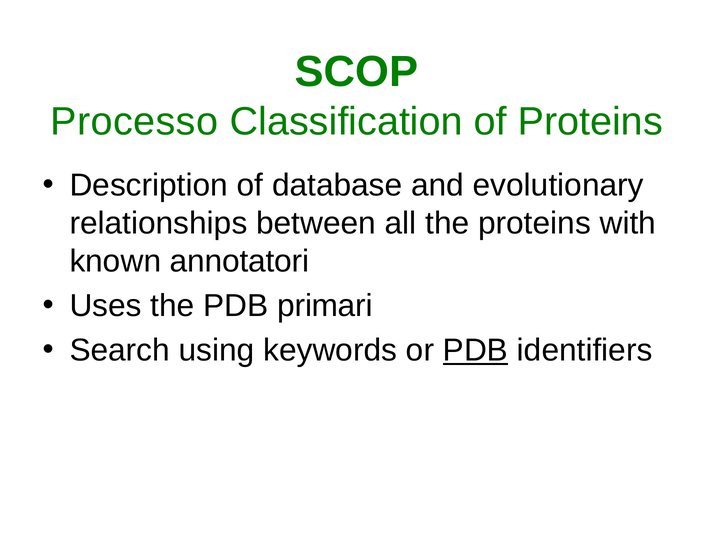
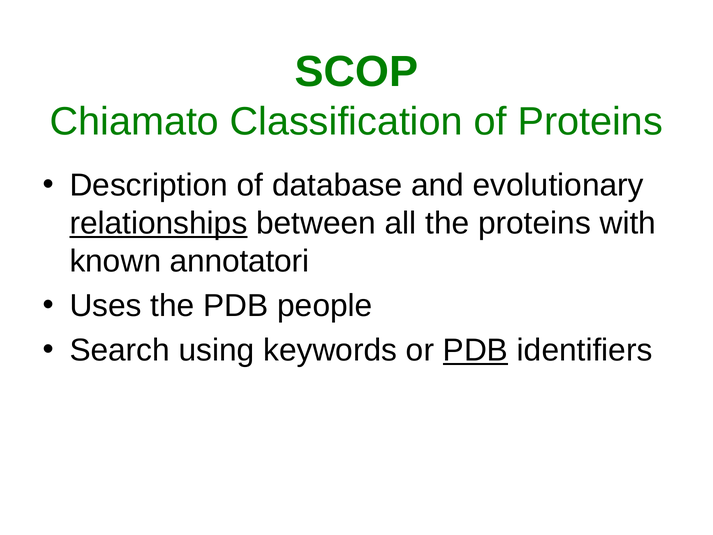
Processo: Processo -> Chiamato (134, 122)
relationships underline: none -> present (158, 223)
primari: primari -> people (325, 306)
